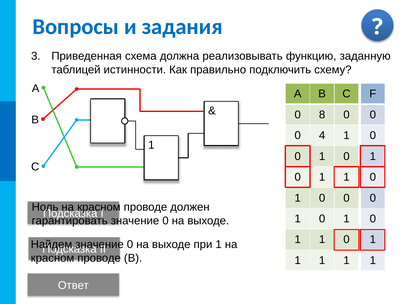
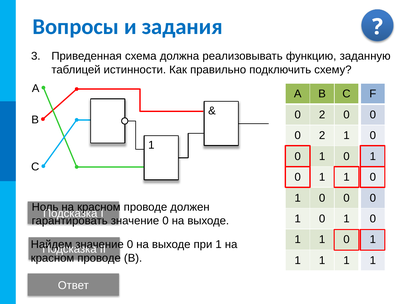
8: 8 -> 2 (322, 115)
4: 4 -> 2 (322, 136)
